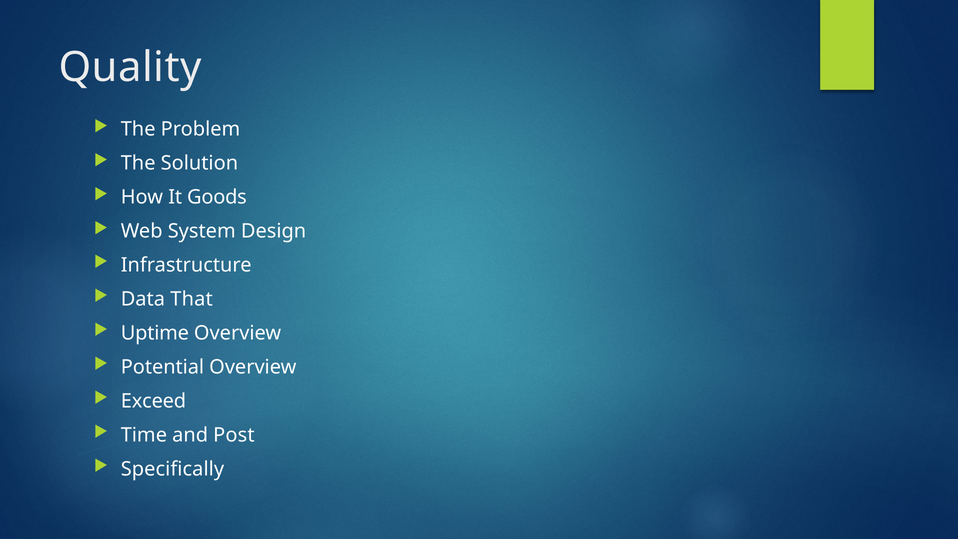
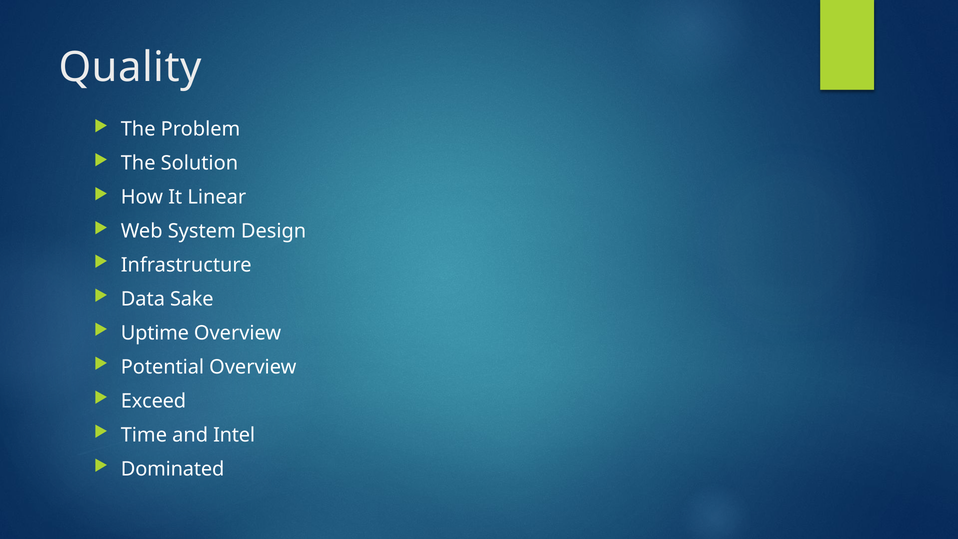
Goods: Goods -> Linear (217, 197)
That: That -> Sake (192, 299)
Post: Post -> Intel (234, 435)
Specifically: Specifically -> Dominated (173, 469)
